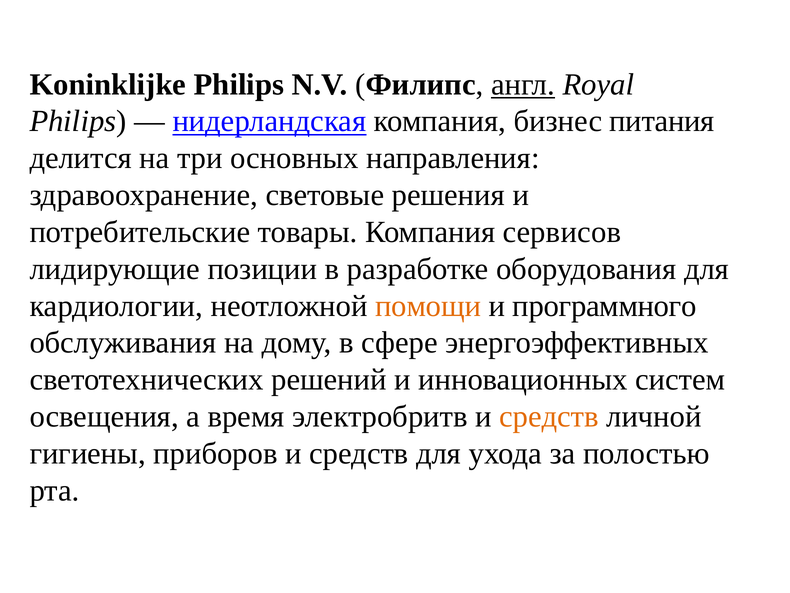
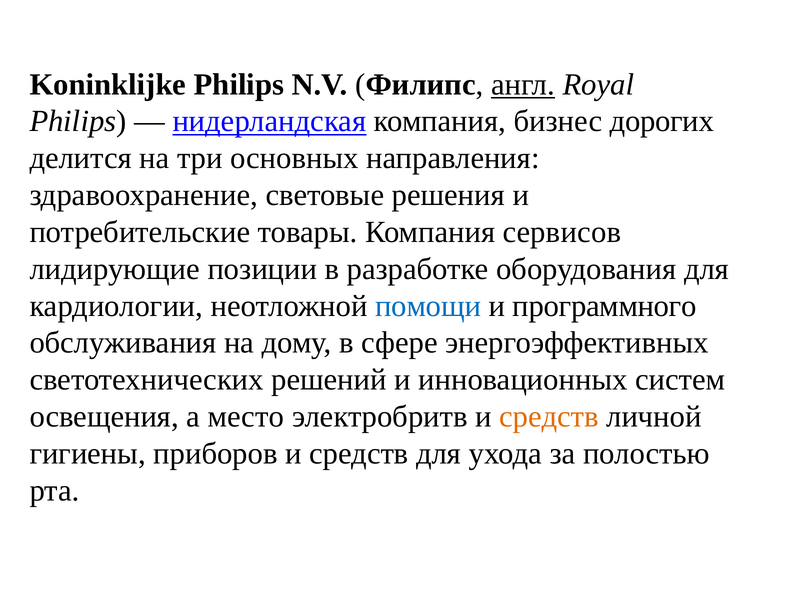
питания: питания -> дорогих (662, 121)
помощи colour: orange -> blue (428, 306)
время: время -> место (246, 416)
